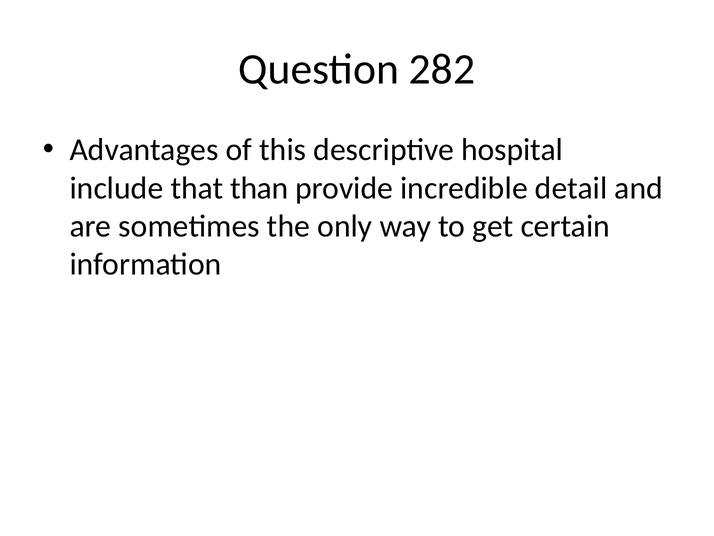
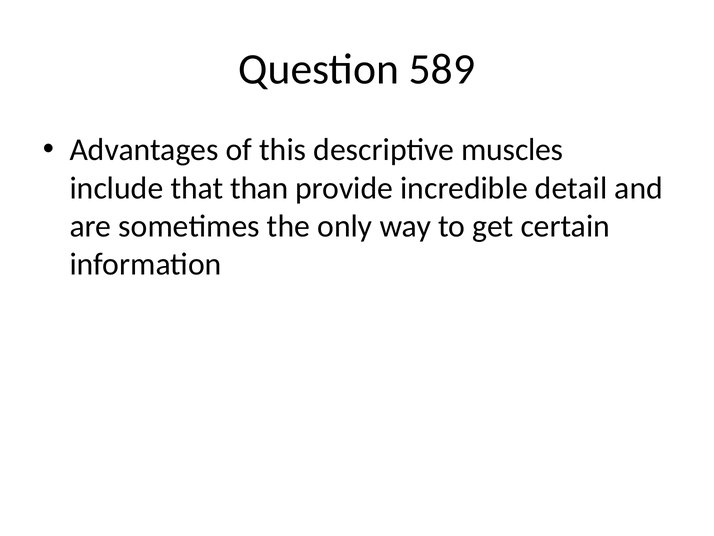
282: 282 -> 589 (442, 69)
hospital: hospital -> muscles (512, 150)
